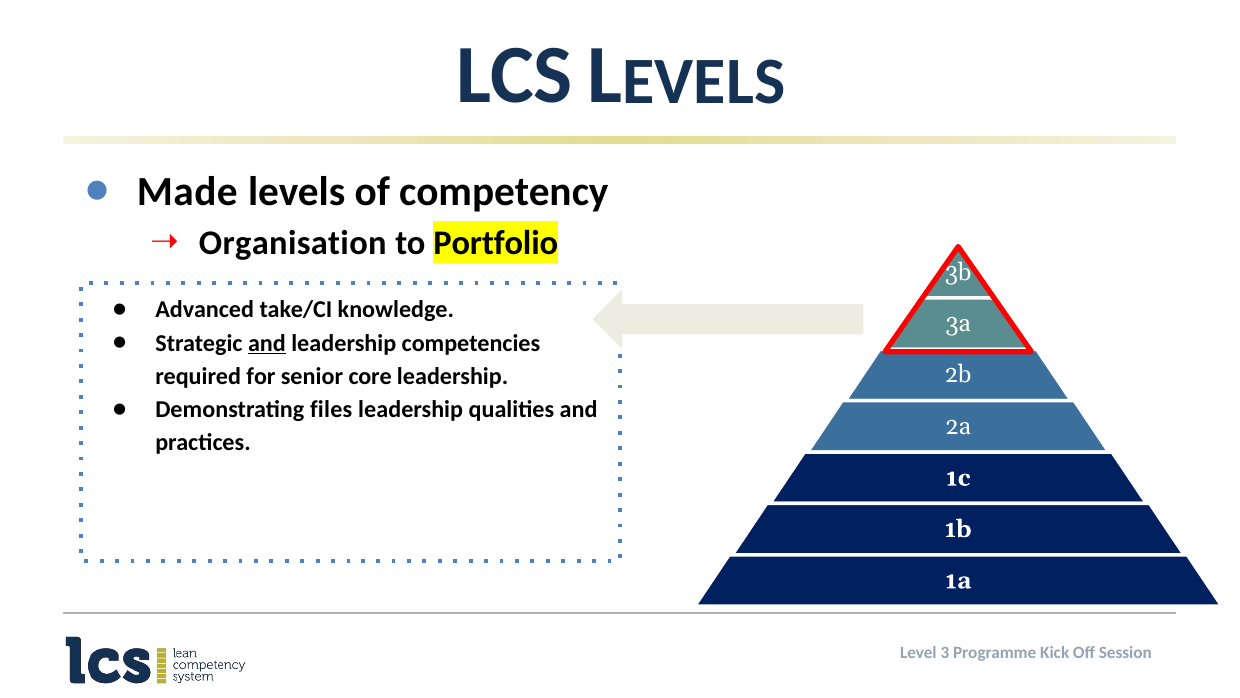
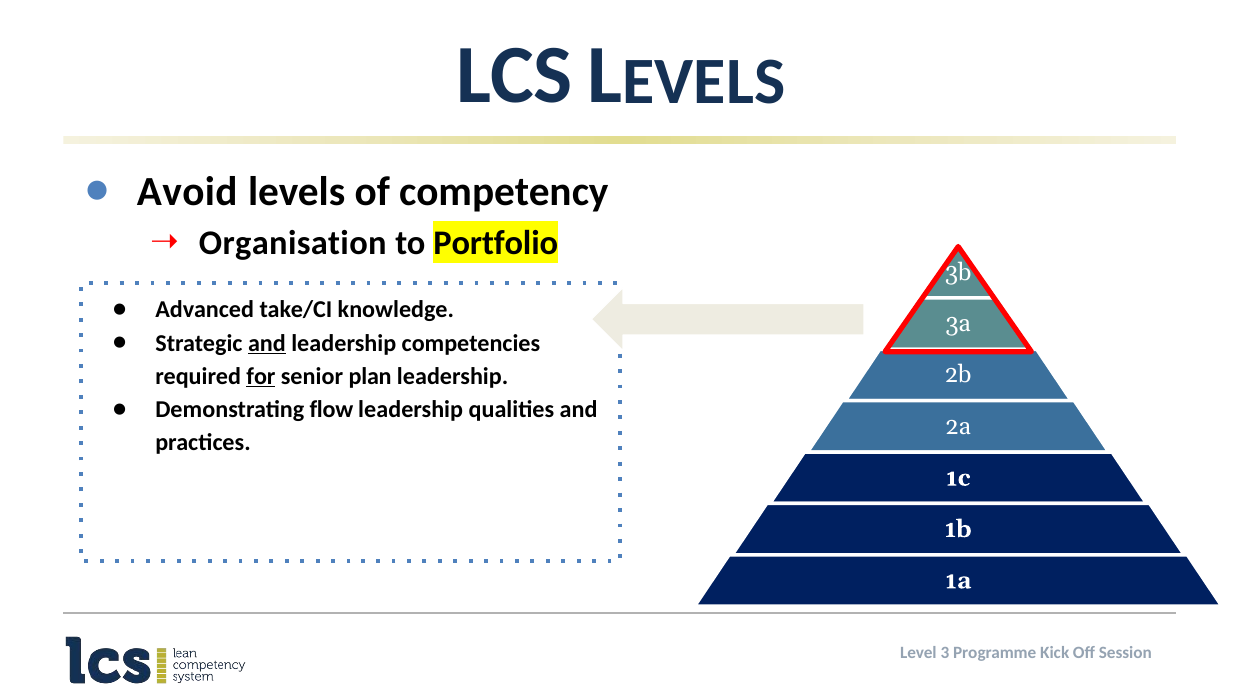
Made: Made -> Avoid (187, 191)
for underline: none -> present (261, 376)
core: core -> plan (370, 376)
files: files -> flow (331, 409)
